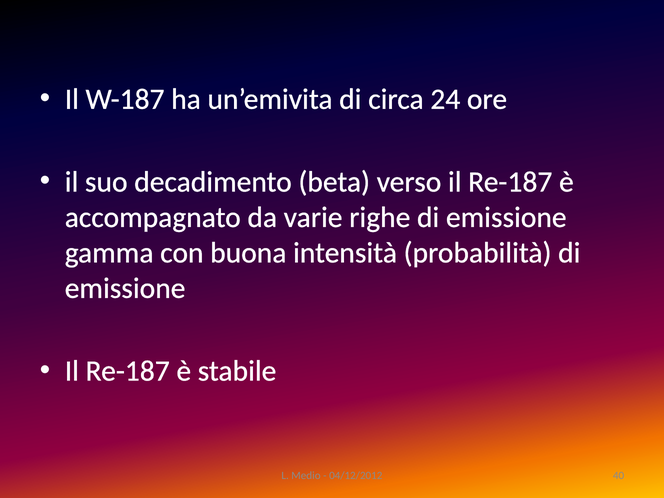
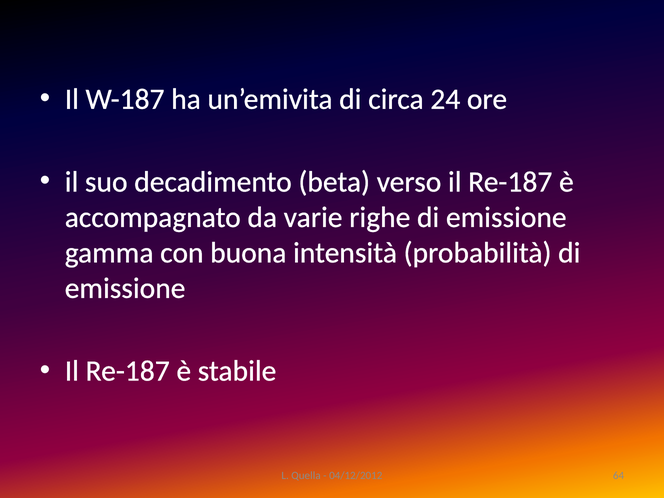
Medio: Medio -> Quella (306, 475)
40: 40 -> 64 (619, 475)
